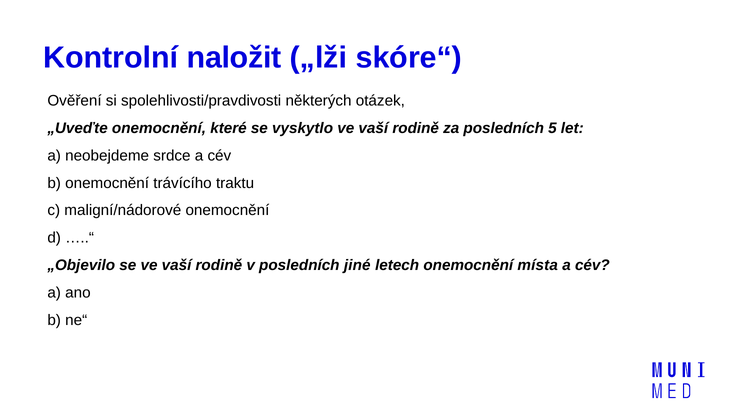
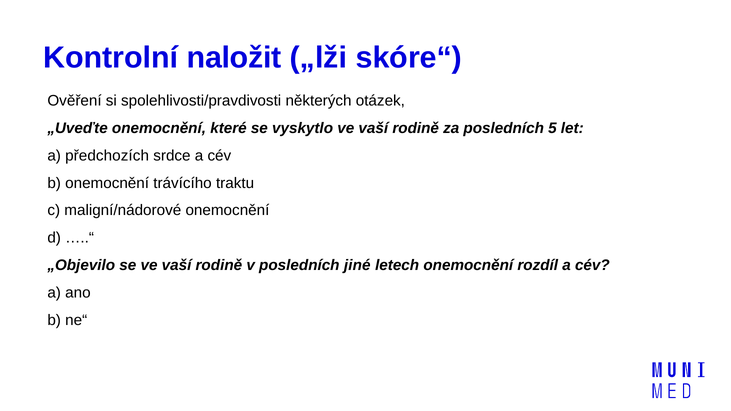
neobejdeme: neobejdeme -> předchozích (107, 156)
místa: místa -> rozdíl (538, 265)
